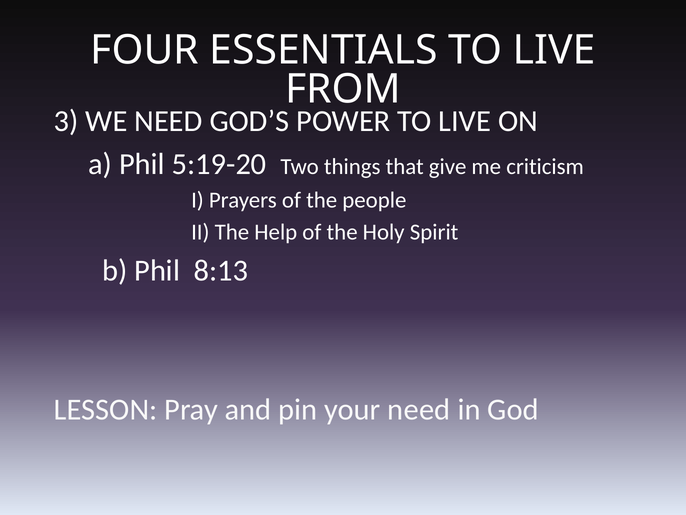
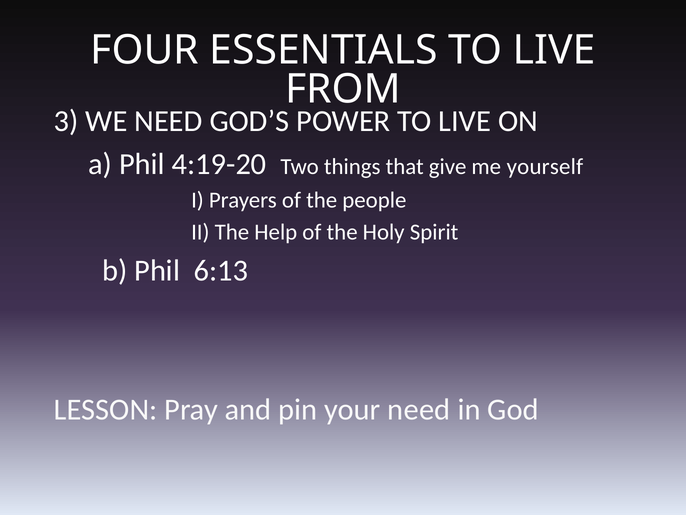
5:19-20: 5:19-20 -> 4:19-20 (219, 164)
criticism: criticism -> yourself (545, 166)
8:13: 8:13 -> 6:13 (221, 271)
